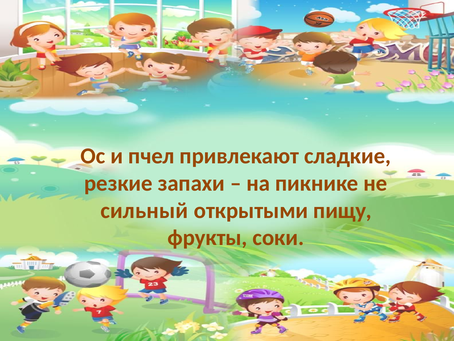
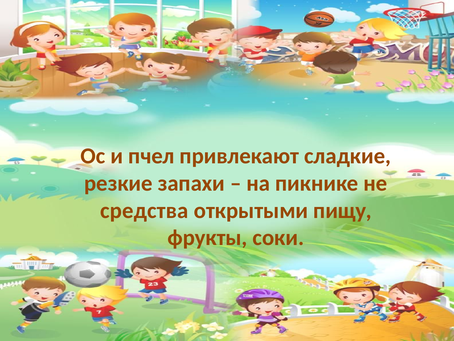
сильный: сильный -> средства (144, 210)
